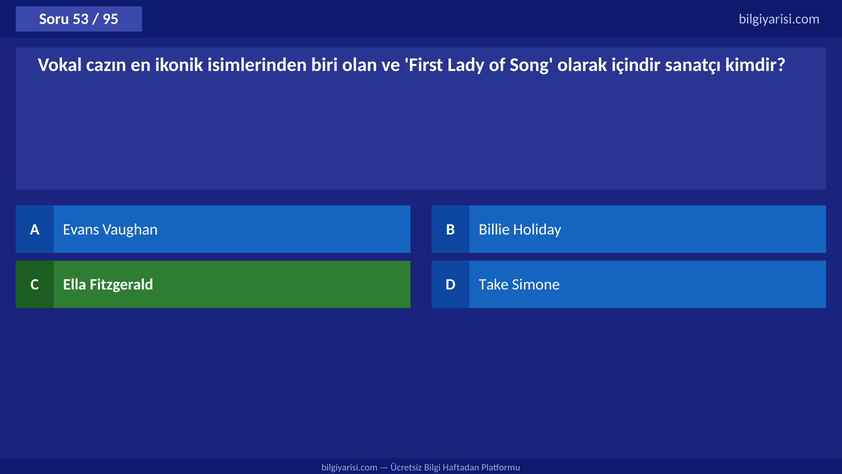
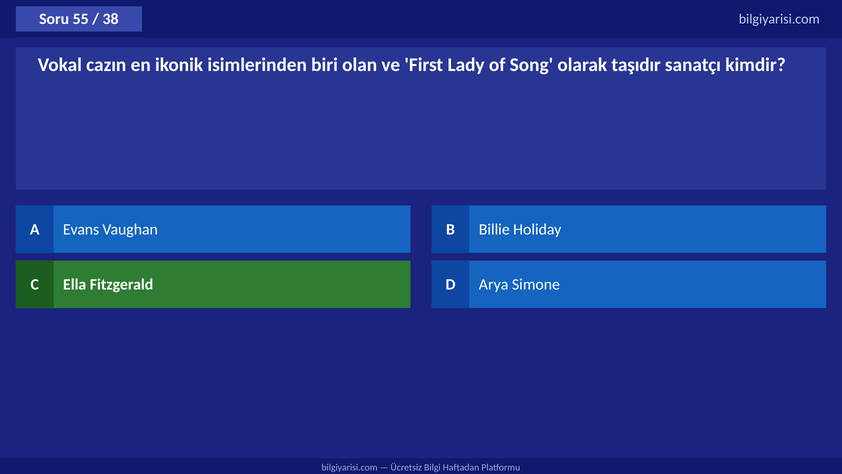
53: 53 -> 55 (81, 19)
95: 95 -> 38 (111, 19)
içindir: içindir -> taşıdır (636, 65)
Take: Take -> Arya (494, 284)
